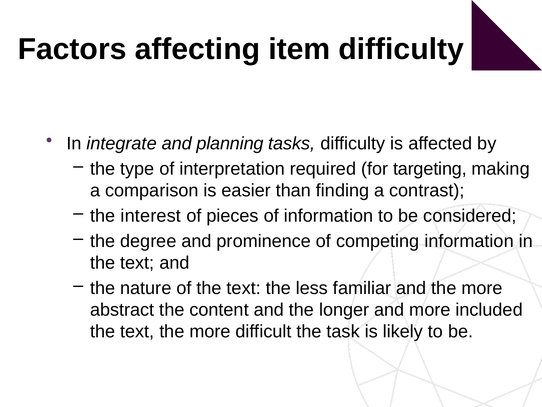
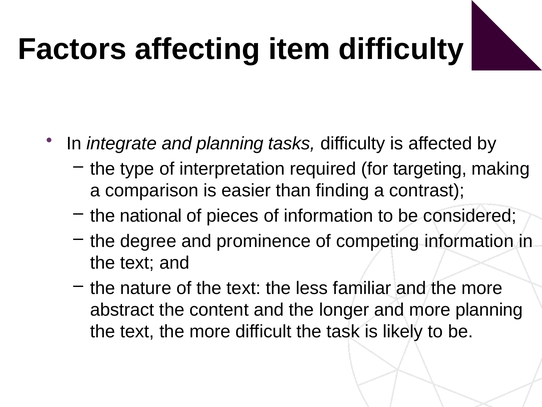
interest: interest -> national (151, 216)
more included: included -> planning (489, 310)
